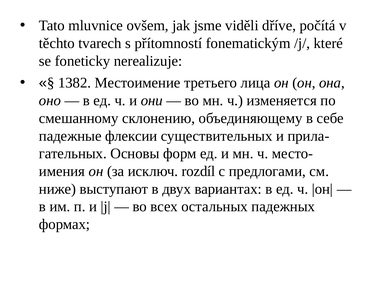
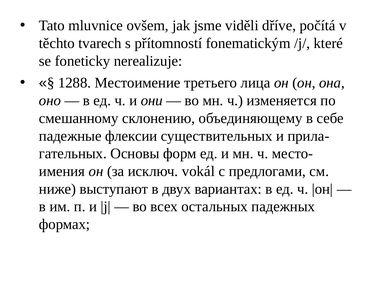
1382: 1382 -> 1288 (75, 83)
rozdíl: rozdíl -> vokál (198, 171)
